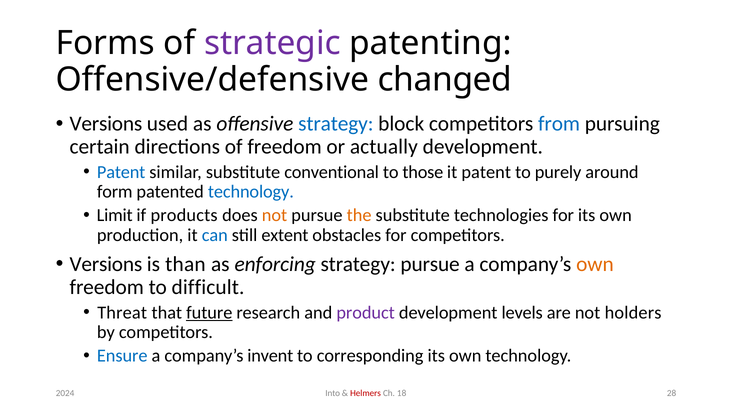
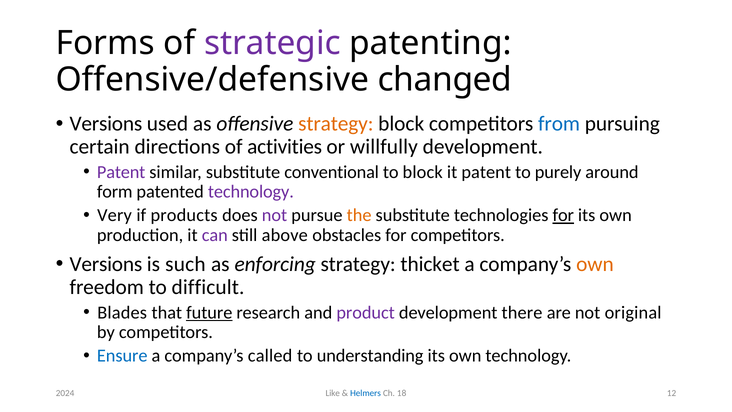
strategy colour: blue -> orange (336, 124)
of freedom: freedom -> activities (285, 147)
actually: actually -> willfully (384, 147)
Patent colour: blue -> purple (121, 172)
to those: those -> block (423, 172)
technology colour: blue -> purple (251, 192)
Limit: Limit -> Very (115, 215)
not colour: orange -> purple (274, 215)
for underline: none -> present (563, 215)
can colour: blue -> purple (215, 235)
extent: extent -> above (285, 235)
than: than -> such (185, 264)
strategy pursue: pursue -> thicket (430, 264)
Threat: Threat -> Blades (122, 312)
levels: levels -> there (522, 312)
holders: holders -> original (633, 312)
invent: invent -> called (270, 356)
corresponding: corresponding -> understanding (370, 356)
Into: Into -> Like (333, 393)
Helmers colour: red -> blue (366, 393)
28: 28 -> 12 (672, 393)
